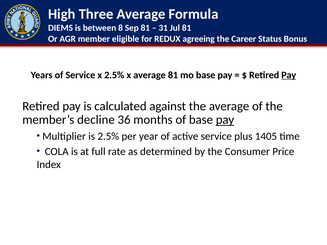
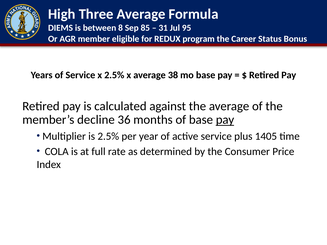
Sep 81: 81 -> 85 (145, 28)
Jul 81: 81 -> 95 (187, 28)
agreeing: agreeing -> program (199, 39)
average 81: 81 -> 38 (173, 75)
Pay underline: present -> none (289, 75)
